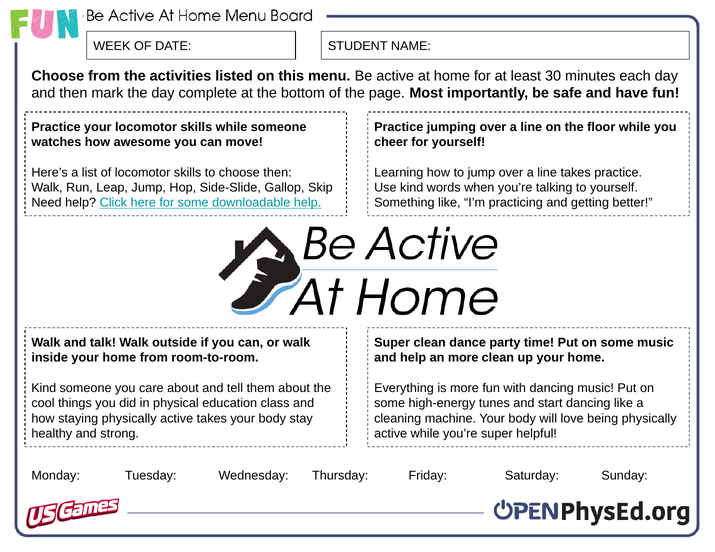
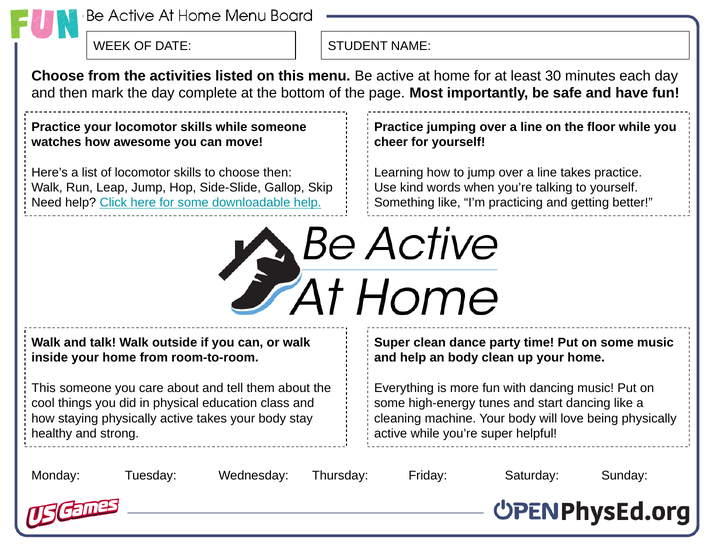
an more: more -> body (463, 358)
Kind: Kind -> This (44, 388)
